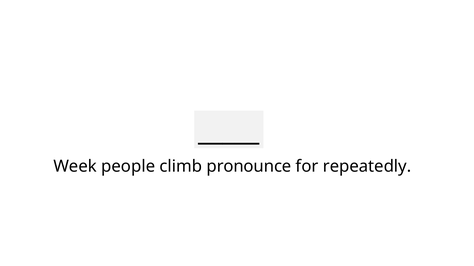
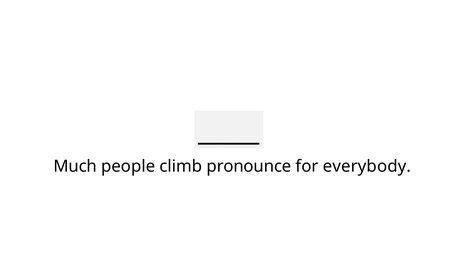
Week: Week -> Much (75, 167)
repeatedly: repeatedly -> everybody (367, 167)
